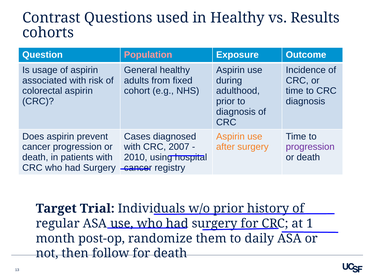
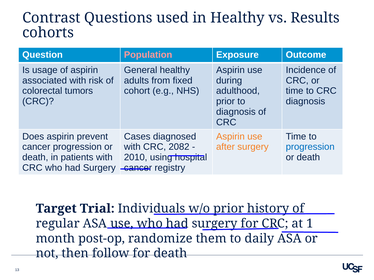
colorectal aspirin: aspirin -> tumors (79, 91)
2007: 2007 -> 2082 (179, 147)
progression colour: purple -> blue (310, 147)
